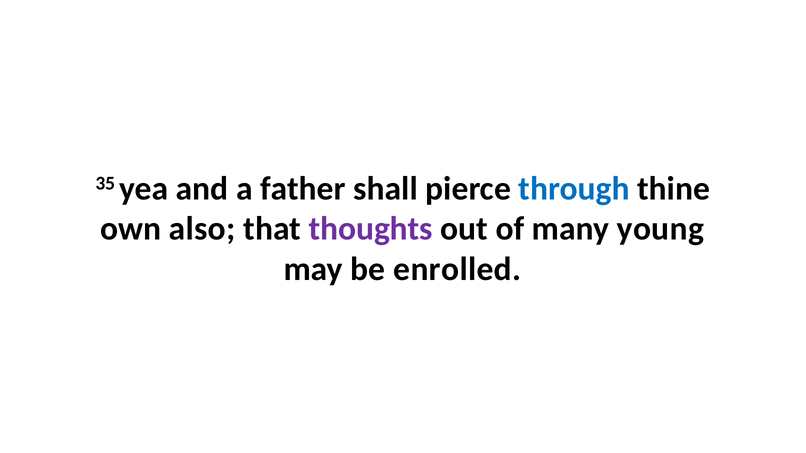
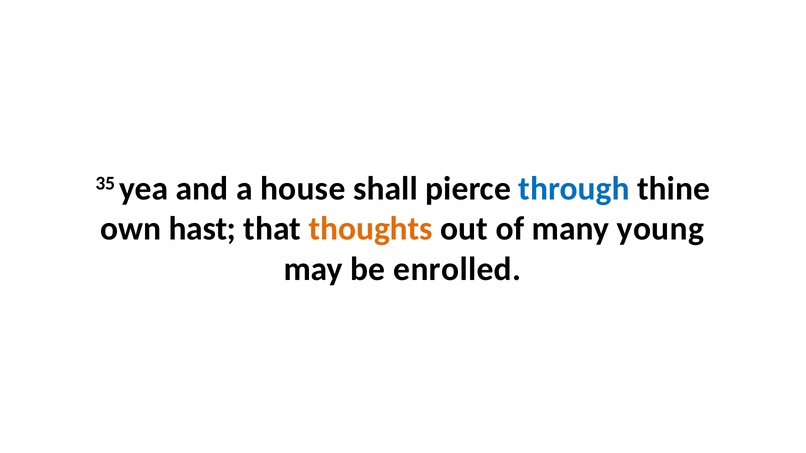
father: father -> house (303, 189)
also: also -> hast (202, 229)
thoughts colour: purple -> orange (371, 229)
